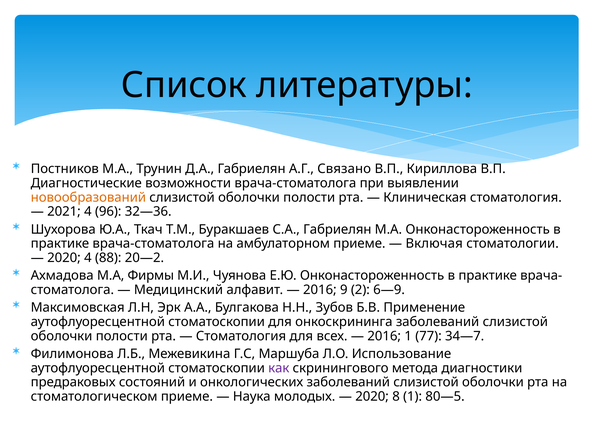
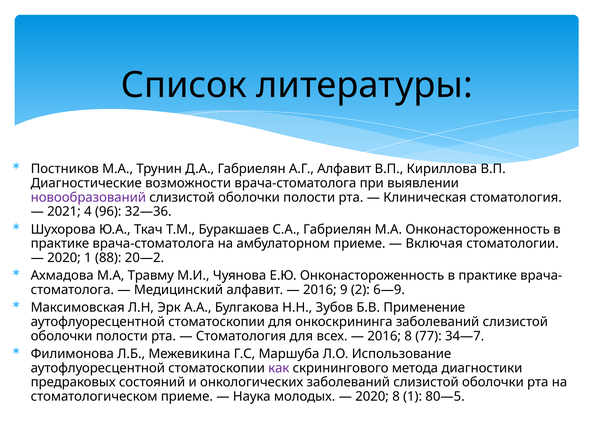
А.Г Связано: Связано -> Алфавит (344, 169)
новообразований colour: orange -> purple (88, 197)
2020 4: 4 -> 1 (88, 258)
Фирмы: Фирмы -> Травму (151, 275)
2016 1: 1 -> 8 (408, 336)
